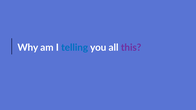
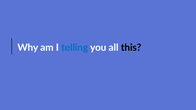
this colour: purple -> black (131, 48)
